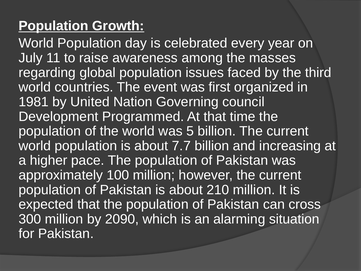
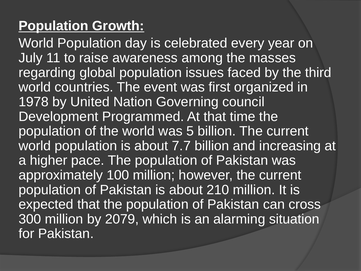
1981: 1981 -> 1978 (34, 102)
2090: 2090 -> 2079 (122, 219)
